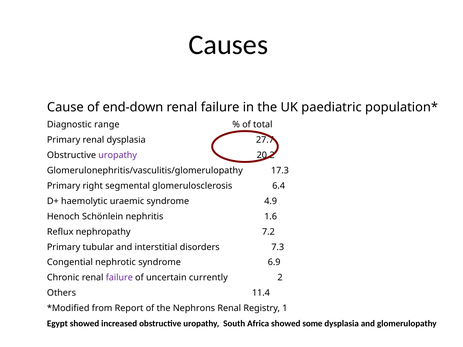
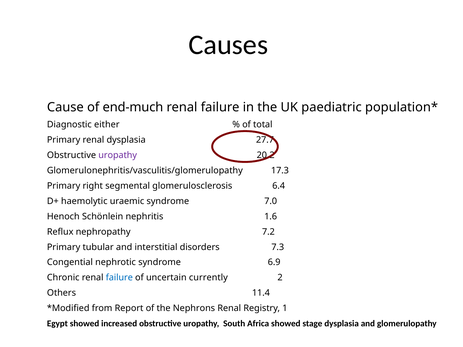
end-down: end-down -> end-much (133, 107)
range: range -> either (107, 125)
4.9: 4.9 -> 7.0 (271, 201)
failure colour: purple -> blue (119, 278)
some: some -> stage (312, 324)
